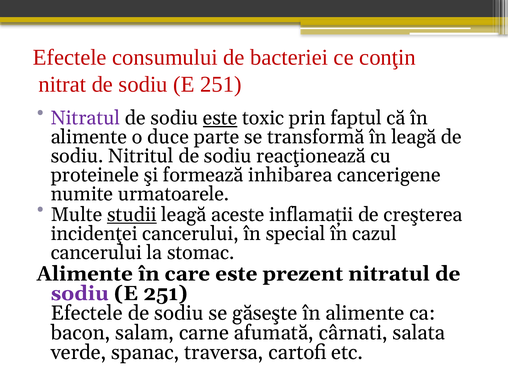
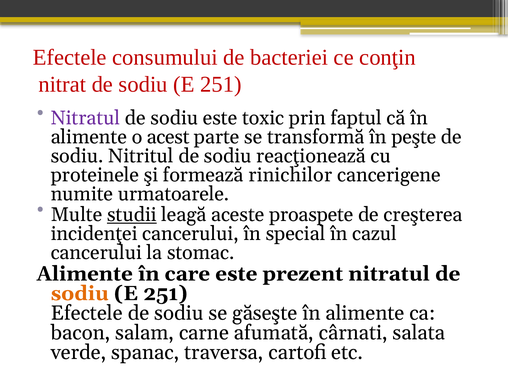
este underline: present -> none (220, 118)
duce: duce -> acest (168, 137)
în leagă: leagă -> peşte (414, 137)
inhibarea: inhibarea -> rinichilor (290, 175)
inflamații: inflamații -> proaspete (311, 215)
sodiu colour: purple -> orange (80, 293)
